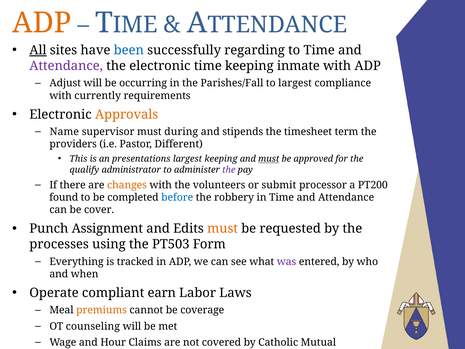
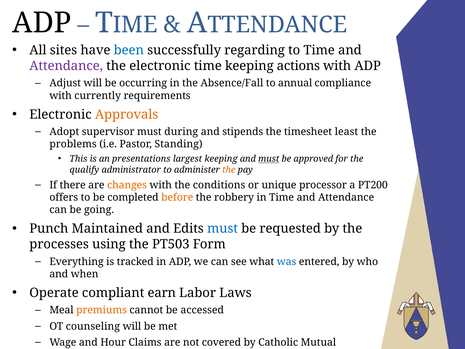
ADP colour: orange -> black (42, 23)
All underline: present -> none (38, 50)
inmate: inmate -> actions (298, 66)
Parishes/Fall: Parishes/Fall -> Absence/Fall (232, 83)
to largest: largest -> annual (295, 83)
Name: Name -> Adopt (64, 132)
term: term -> least (346, 132)
providers: providers -> problems (73, 144)
Different: Different -> Standing (179, 144)
the colour: purple -> orange (229, 170)
volunteers: volunteers -> conditions (219, 185)
submit: submit -> unique (279, 185)
found: found -> offers (64, 197)
before colour: blue -> orange (177, 197)
cover: cover -> going (99, 210)
Assignment: Assignment -> Maintained (107, 229)
must colour: orange -> blue (223, 229)
was colour: purple -> blue (287, 261)
coverage: coverage -> accessed (202, 310)
